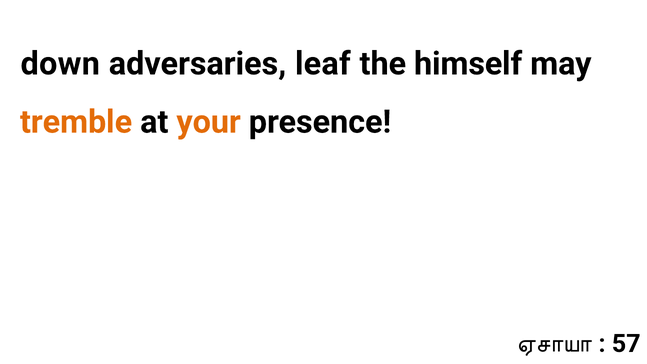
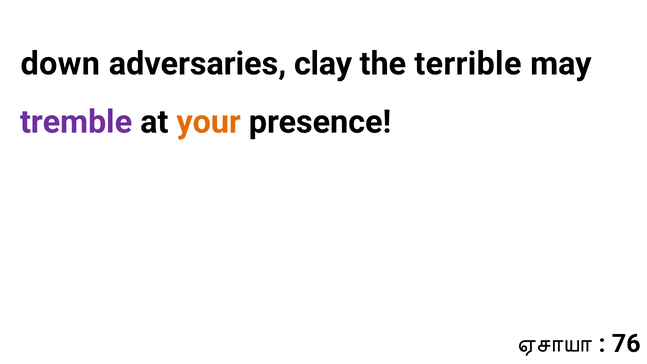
leaf: leaf -> clay (323, 64)
himself: himself -> terrible (468, 64)
tremble colour: orange -> purple (76, 122)
57: 57 -> 76 (626, 344)
